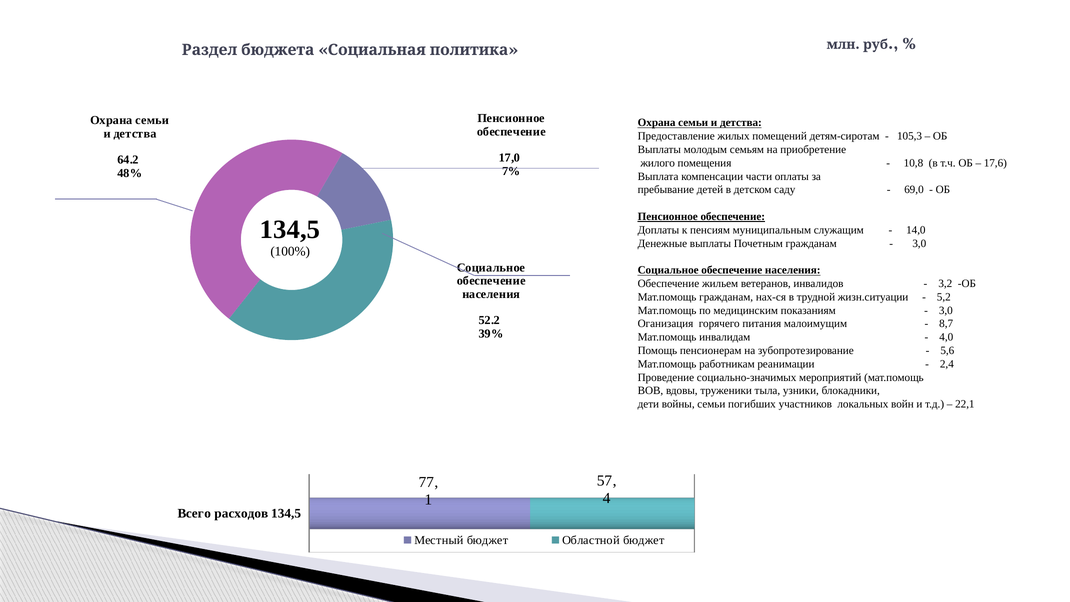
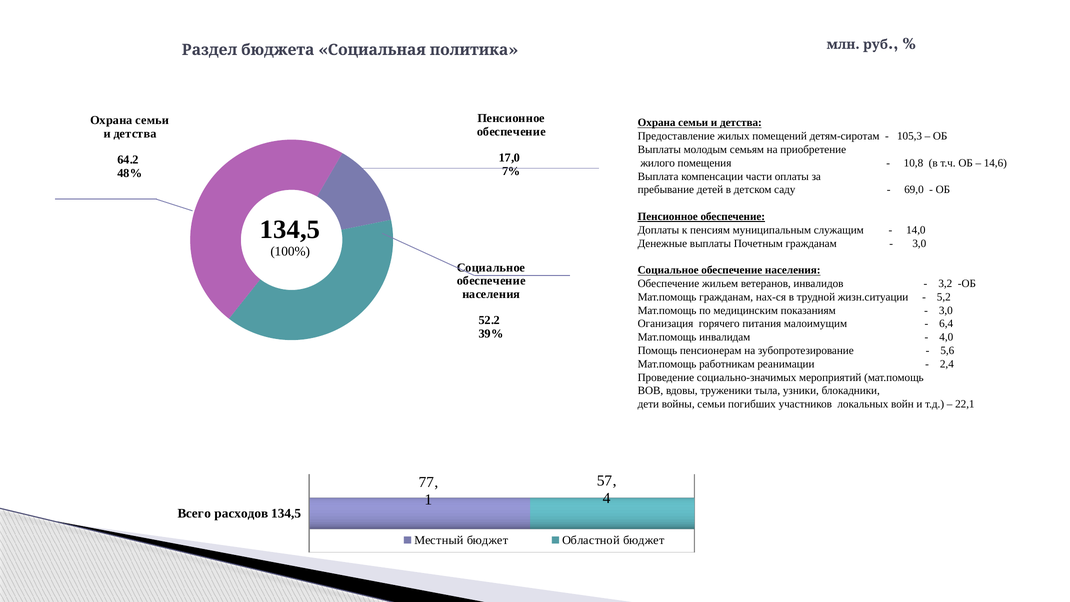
17,6: 17,6 -> 14,6 (995, 163)
8,7: 8,7 -> 6,4 (946, 324)
